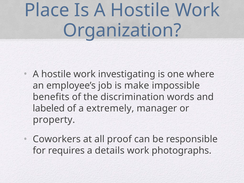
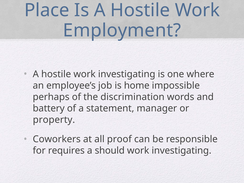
Organization: Organization -> Employment (122, 31)
make: make -> home (137, 86)
benefits: benefits -> perhaps (51, 97)
labeled: labeled -> battery (49, 108)
extremely: extremely -> statement (110, 108)
details: details -> should (110, 151)
photographs: photographs -> investigating (182, 151)
